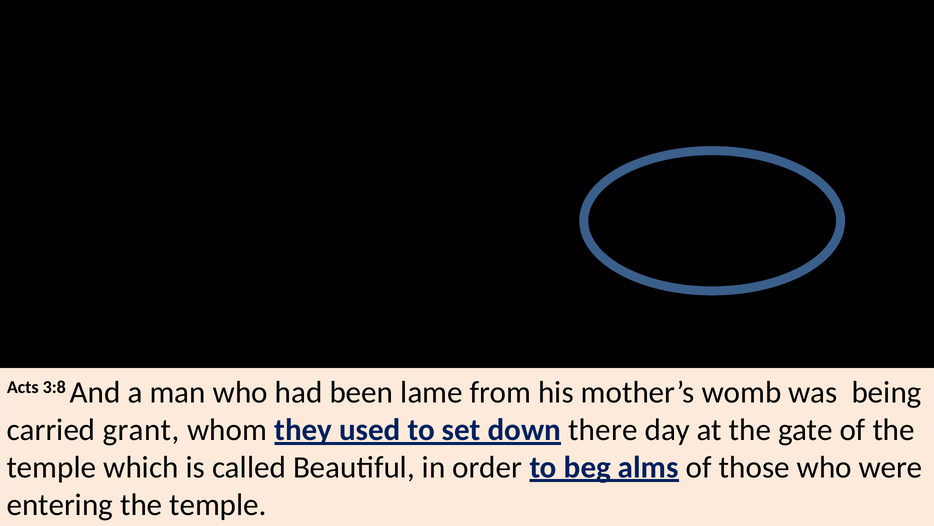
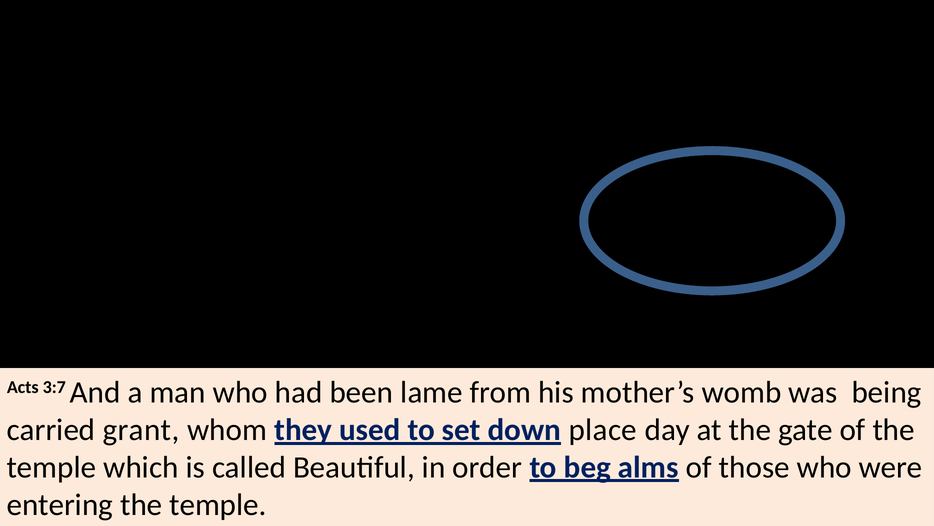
3:8: 3:8 -> 3:7 (54, 387)
there: there -> place (603, 429)
